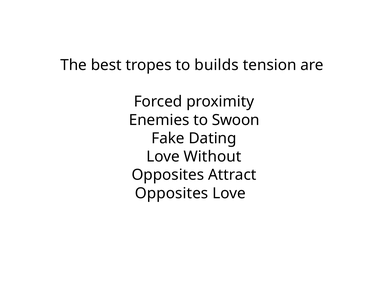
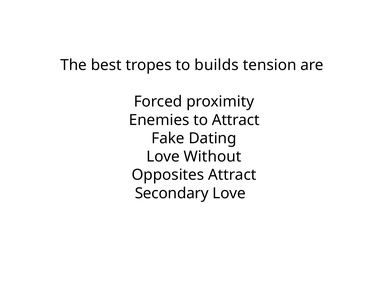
to Swoon: Swoon -> Attract (236, 120)
Opposites: Opposites -> Secondary (172, 193)
